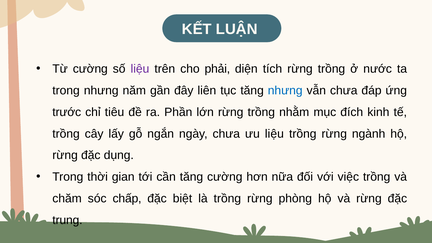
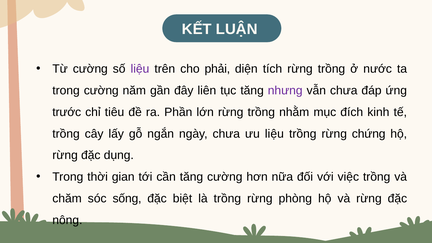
trong nhưng: nhưng -> cường (101, 91)
nhưng colour: blue -> purple (285, 91)
ngành: ngành -> chứng (369, 134)
chấp: chấp -> sống (127, 199)
trung: trung -> nông (67, 220)
